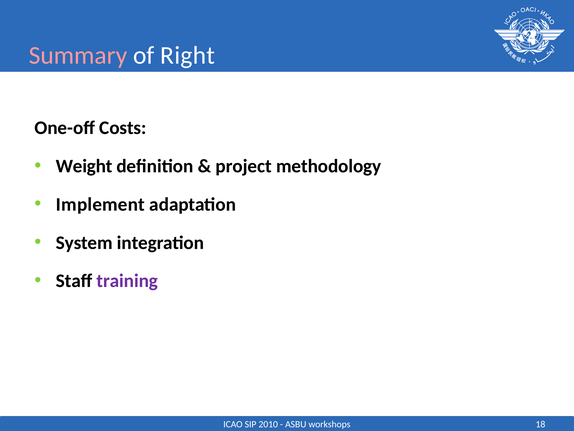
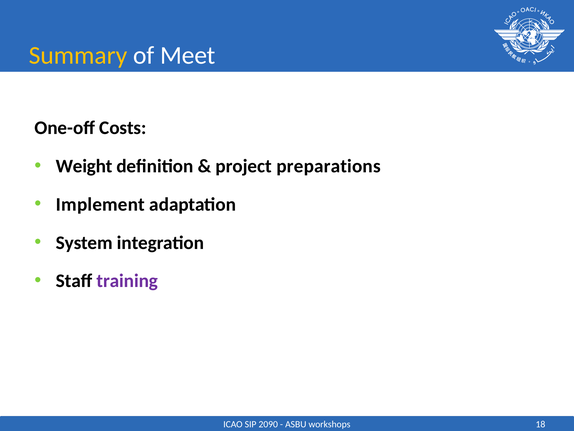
Summary colour: pink -> yellow (78, 55)
Right: Right -> Meet (188, 55)
methodology: methodology -> preparations (329, 166)
2010: 2010 -> 2090 (268, 424)
